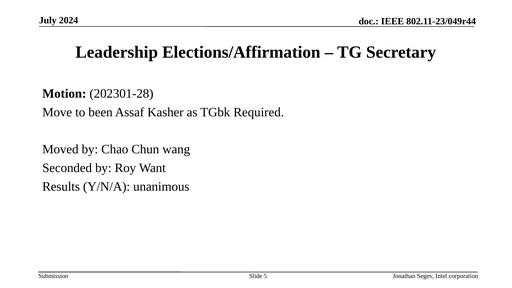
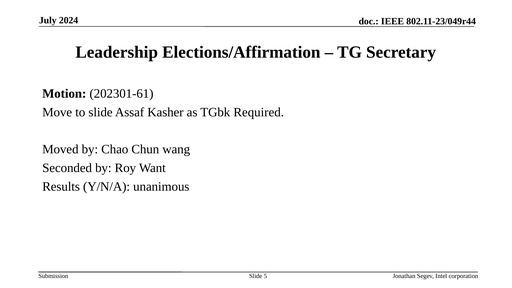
202301-28: 202301-28 -> 202301-61 (122, 94)
to been: been -> slide (101, 112)
